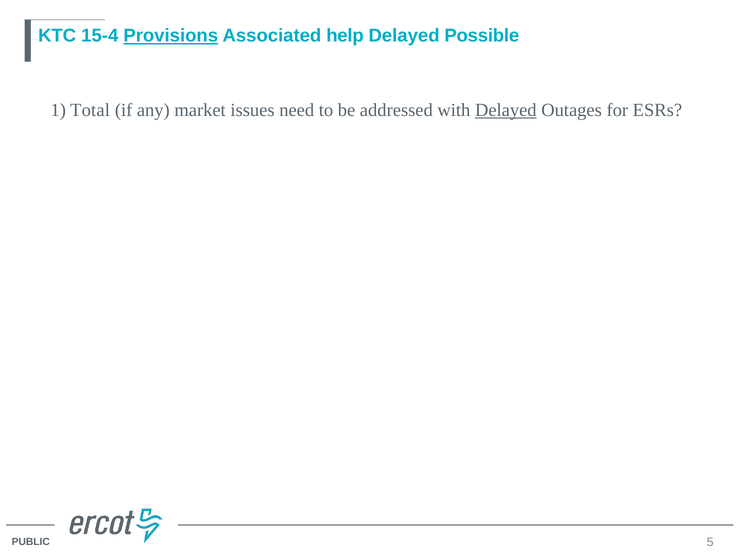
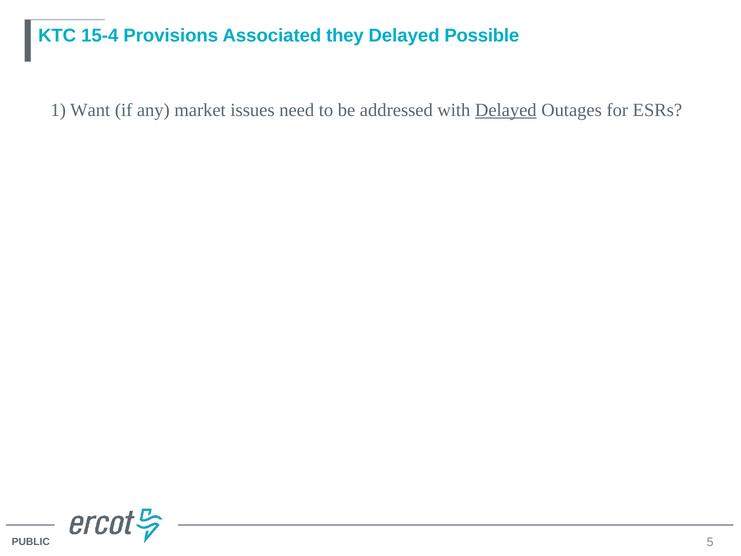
Provisions underline: present -> none (171, 36)
help: help -> they (345, 36)
Total: Total -> Want (90, 110)
